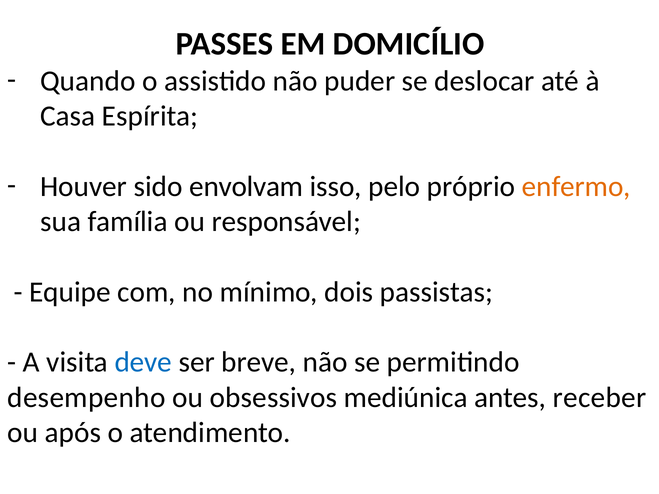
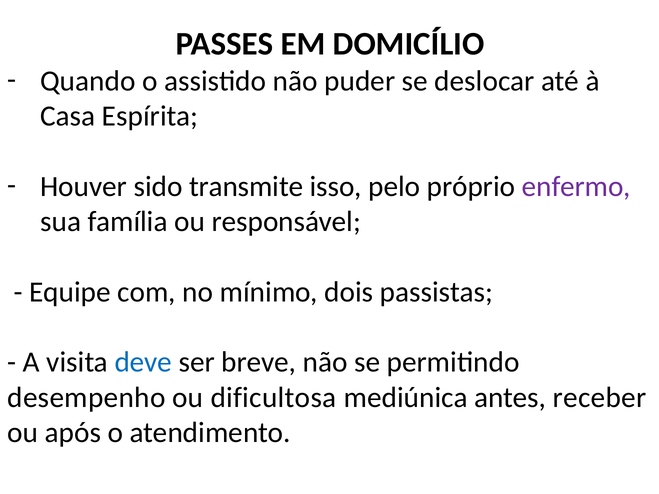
envolvam: envolvam -> transmite (246, 187)
enfermo colour: orange -> purple (576, 187)
obsessivos: obsessivos -> dificultosa (273, 398)
